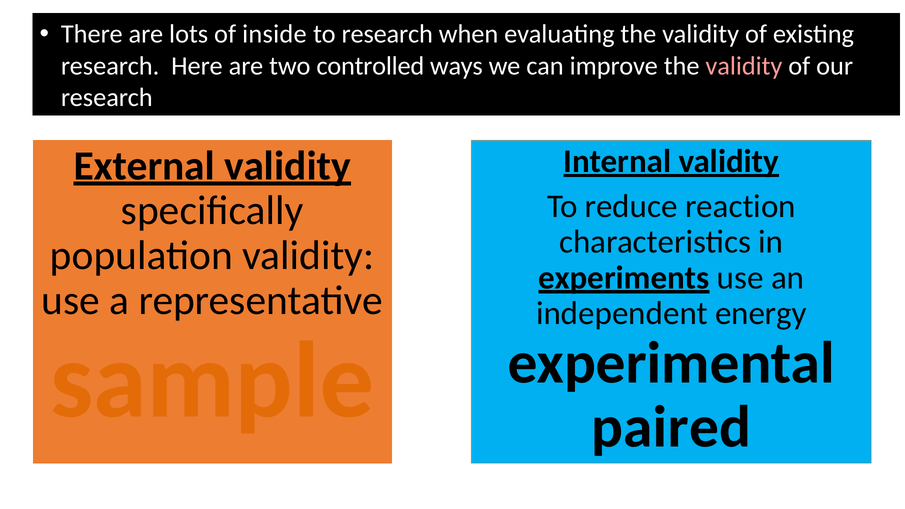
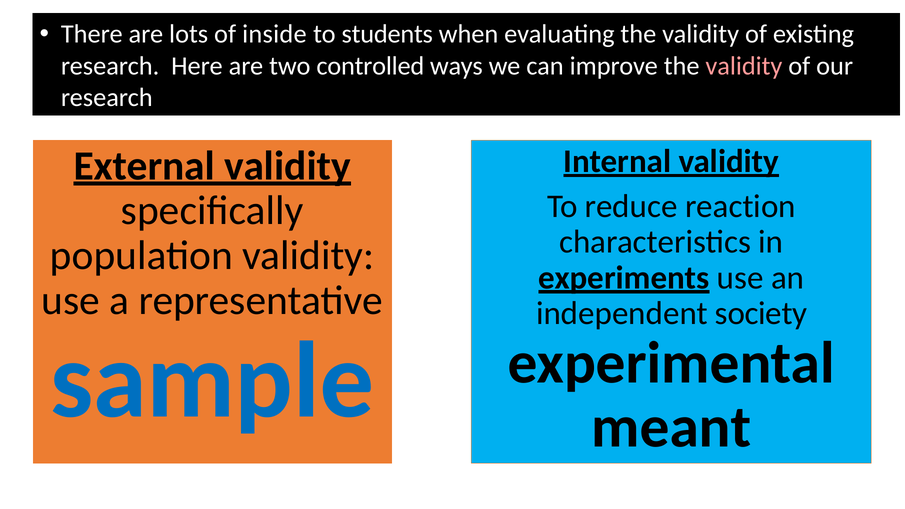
to research: research -> students (387, 34)
energy: energy -> society (761, 313)
sample colour: orange -> blue (212, 381)
paired: paired -> meant (671, 427)
